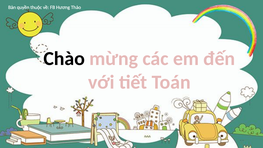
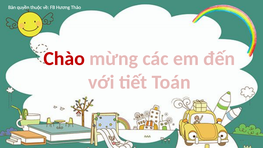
Chào colour: black -> red (64, 59)
